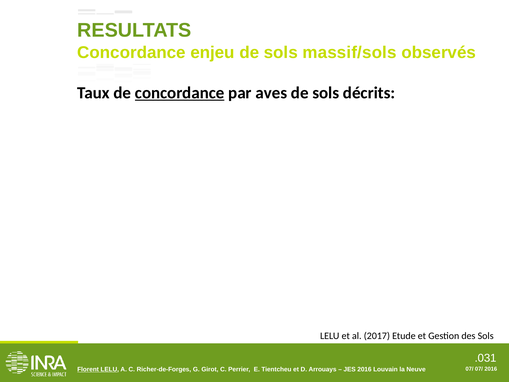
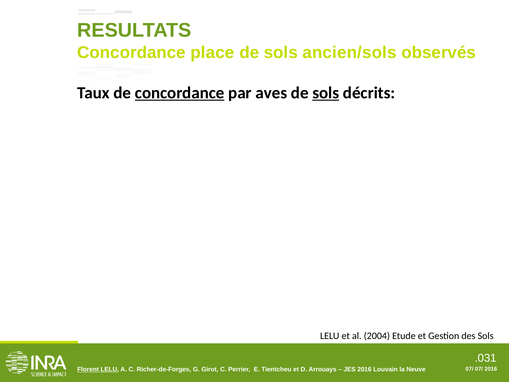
enjeu: enjeu -> place (212, 52)
massif/sols: massif/sols -> ancien/sols (350, 52)
sols underline: none -> present (326, 93)
2017: 2017 -> 2004 (377, 336)
